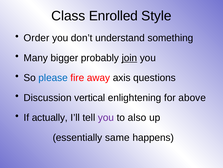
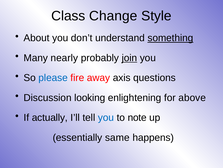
Enrolled: Enrolled -> Change (113, 16)
Order: Order -> About (37, 38)
something underline: none -> present (170, 38)
bigger: bigger -> nearly (64, 58)
vertical: vertical -> looking (90, 97)
you colour: purple -> blue (106, 117)
also: also -> note (137, 117)
